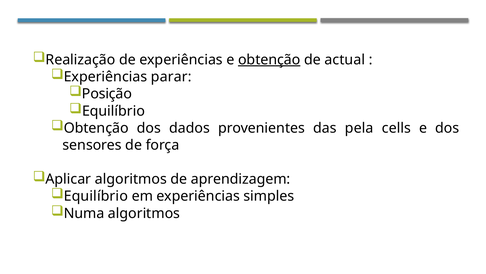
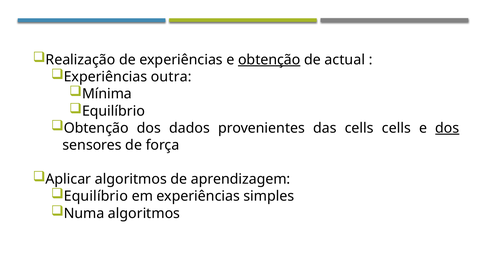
parar: parar -> outra (171, 77)
Posição: Posição -> Mínima (107, 94)
das pela: pela -> cells (359, 128)
dos underline: none -> present (447, 128)
